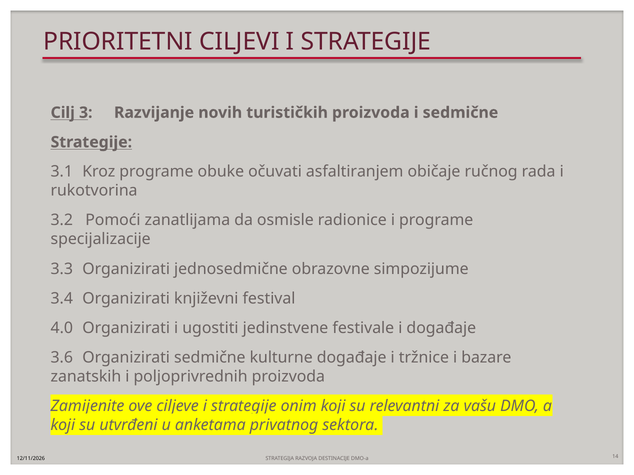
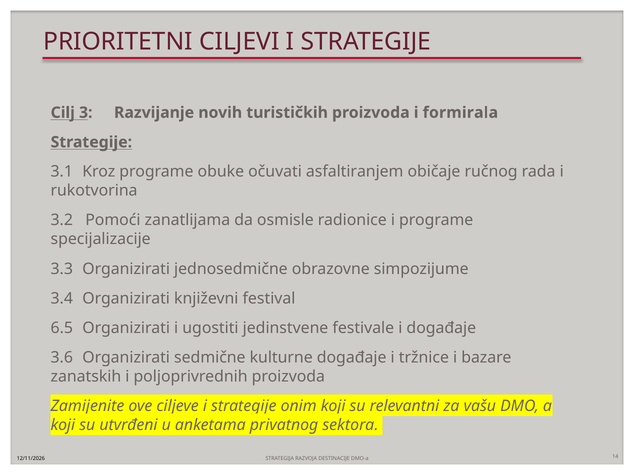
i sedmične: sedmične -> formirala (460, 113)
4.0: 4.0 -> 6.5 (62, 328)
